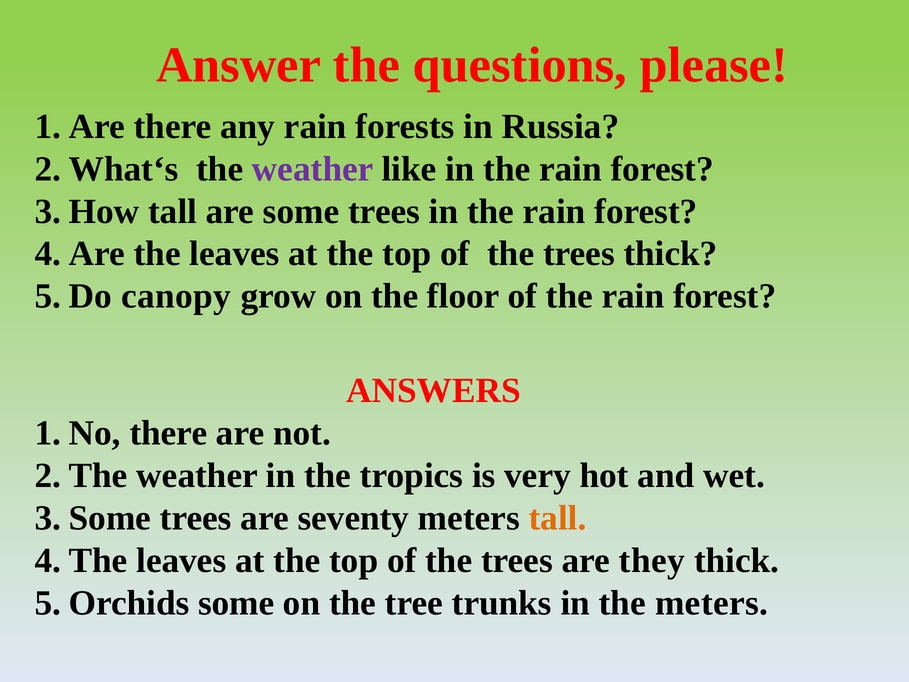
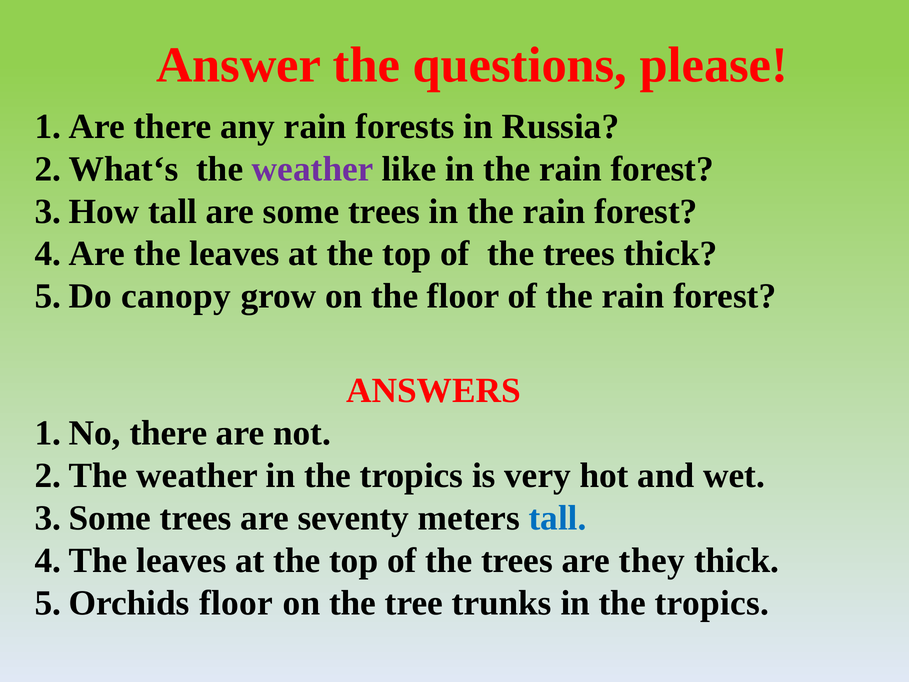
tall colour: orange -> blue (558, 518)
some: some -> floor (236, 603)
trunks in the meters: meters -> tropics (712, 603)
